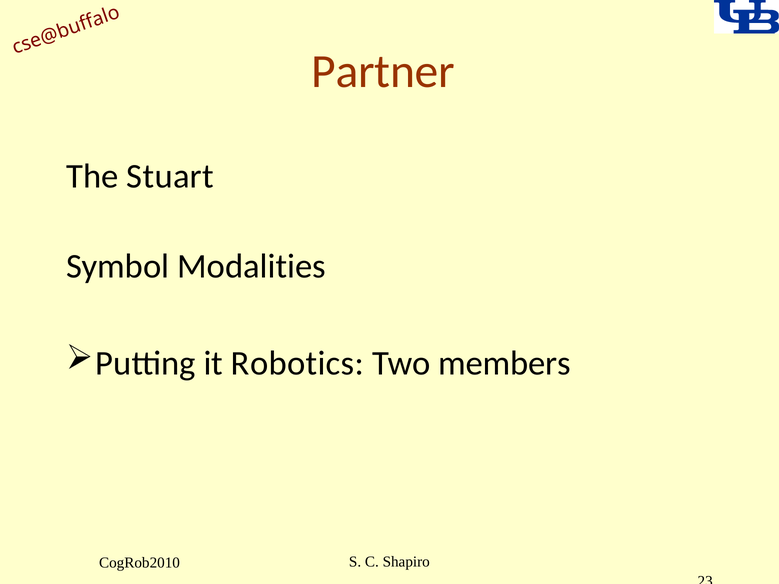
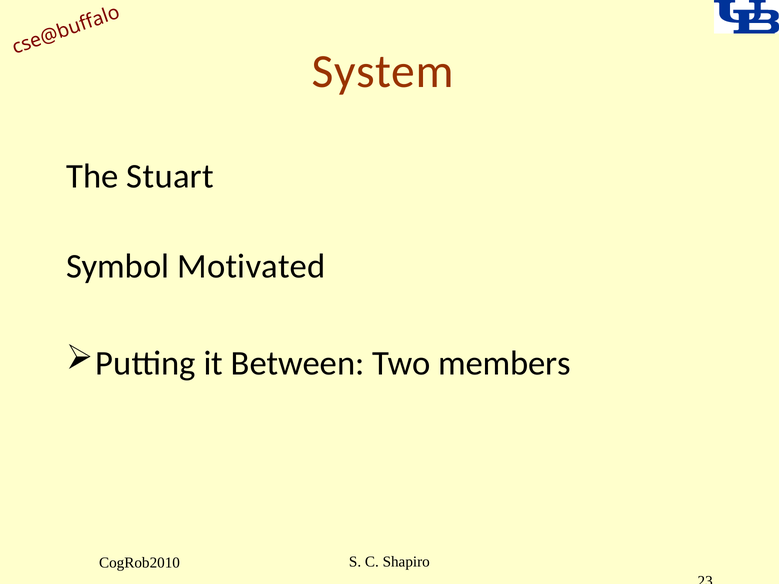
Partner: Partner -> System (383, 71)
Modalities: Modalities -> Motivated (251, 266)
Robotics: Robotics -> Between (298, 363)
